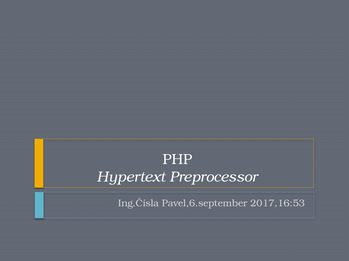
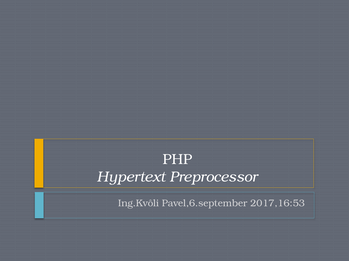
Ing.Čísla: Ing.Čísla -> Ing.Kvôli (139, 204)
